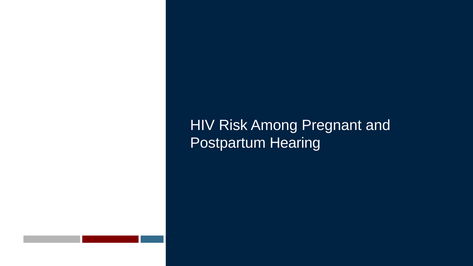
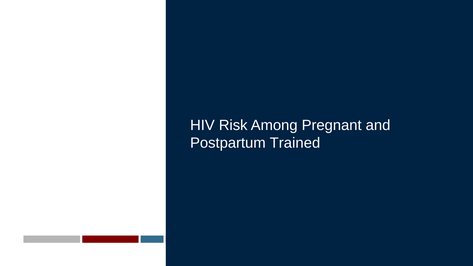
Hearing: Hearing -> Trained (295, 143)
